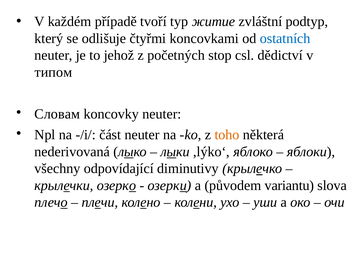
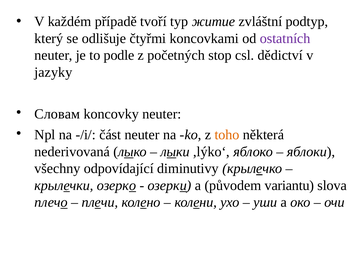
ostatních colour: blue -> purple (285, 38)
jehož: jehož -> podle (119, 55)
типом: типом -> jazyky (53, 72)
